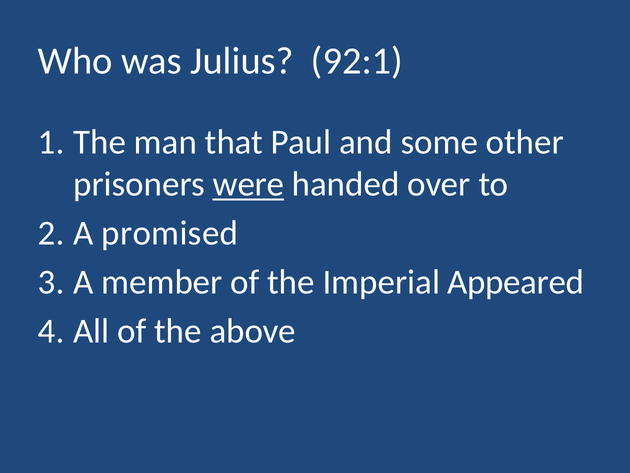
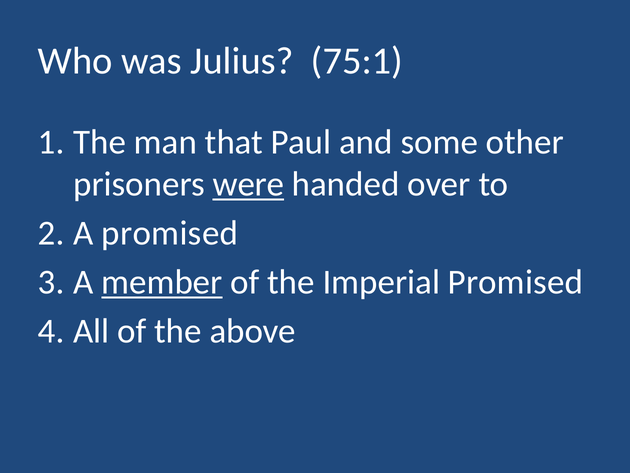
92:1: 92:1 -> 75:1 (357, 61)
member underline: none -> present (162, 282)
Imperial Appeared: Appeared -> Promised (515, 282)
